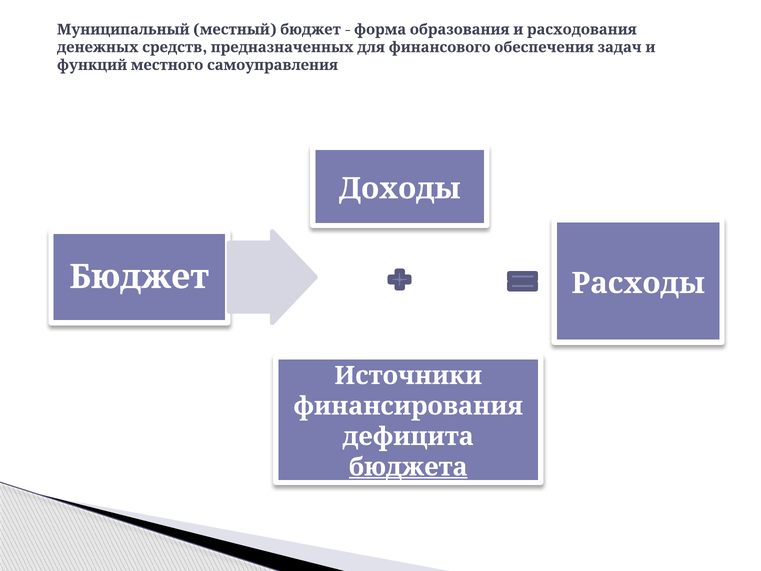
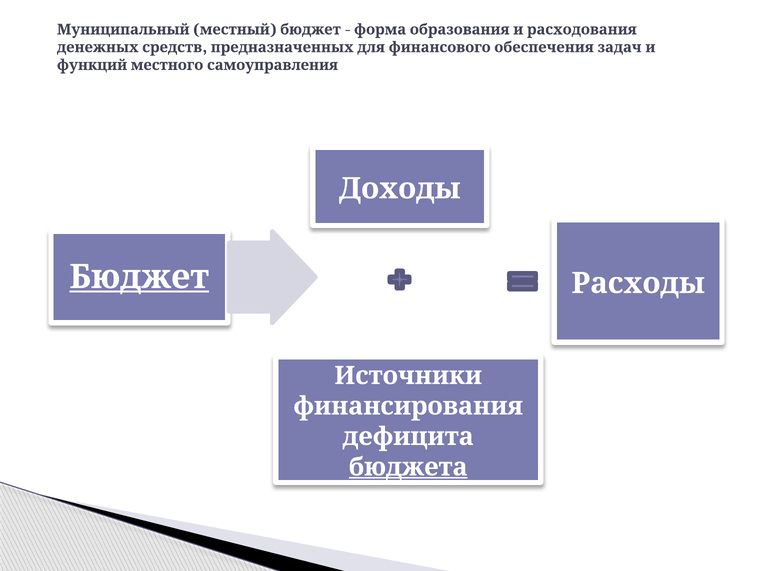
Бюджет underline: none -> present (139, 277)
